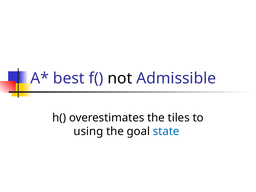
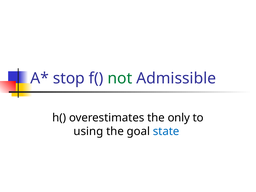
best: best -> stop (69, 78)
not colour: black -> green (120, 78)
tiles: tiles -> only (179, 118)
